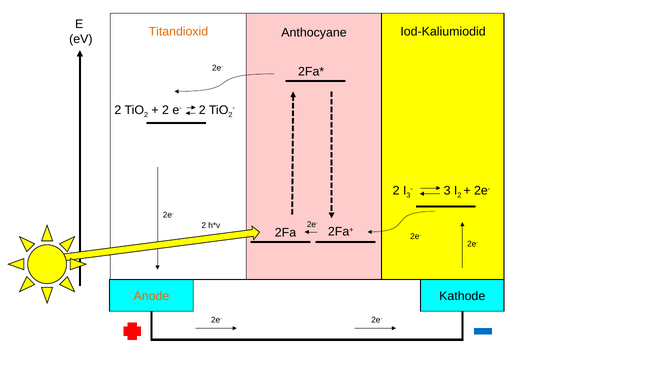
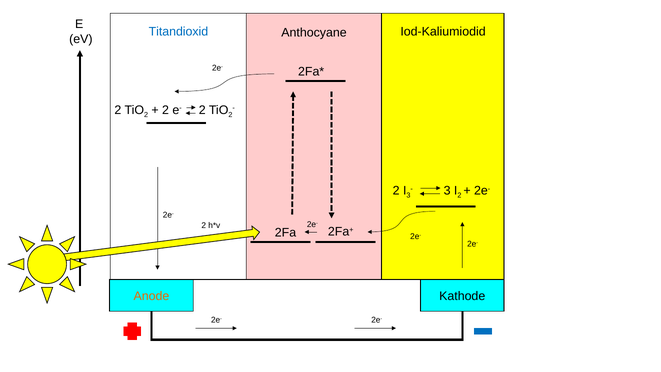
Titandioxid colour: orange -> blue (178, 32)
